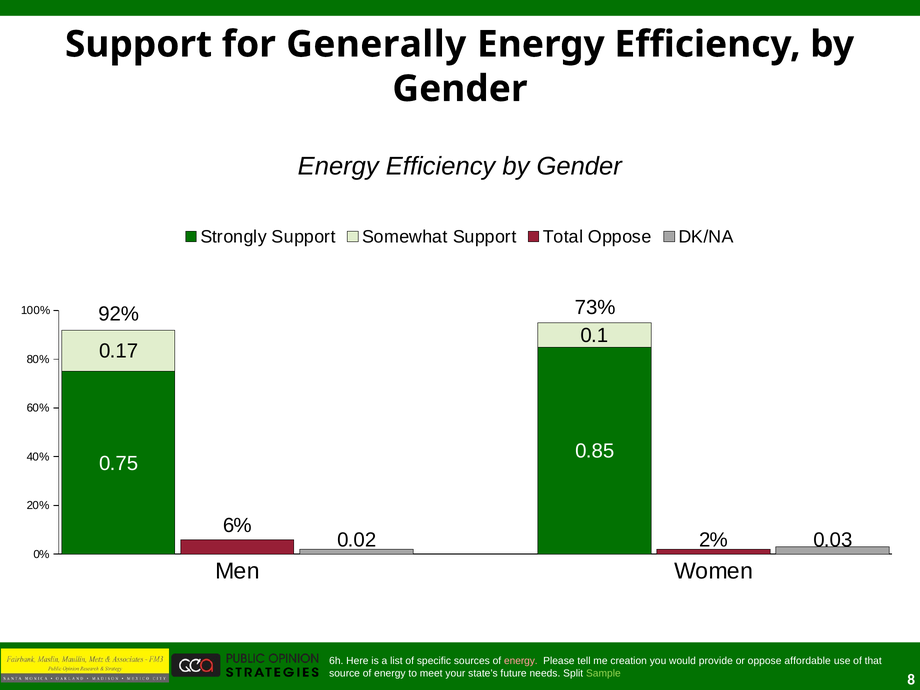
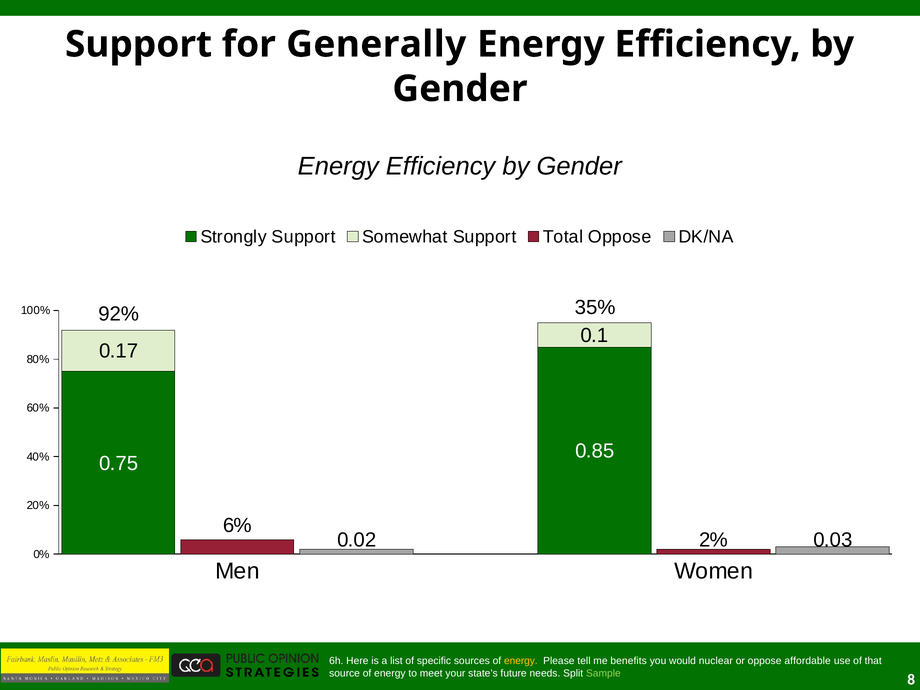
73%: 73% -> 35% (595, 308)
energy colour: pink -> yellow (521, 661)
creation: creation -> benefits (629, 661)
provide: provide -> nuclear (716, 661)
